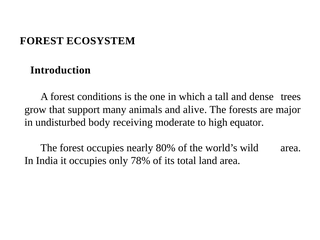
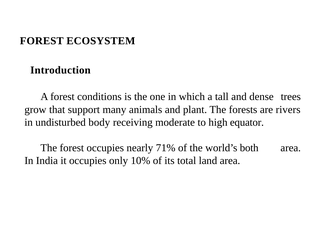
alive: alive -> plant (195, 110)
major: major -> rivers (288, 110)
80%: 80% -> 71% (166, 148)
wild: wild -> both (249, 148)
78%: 78% -> 10% (140, 161)
